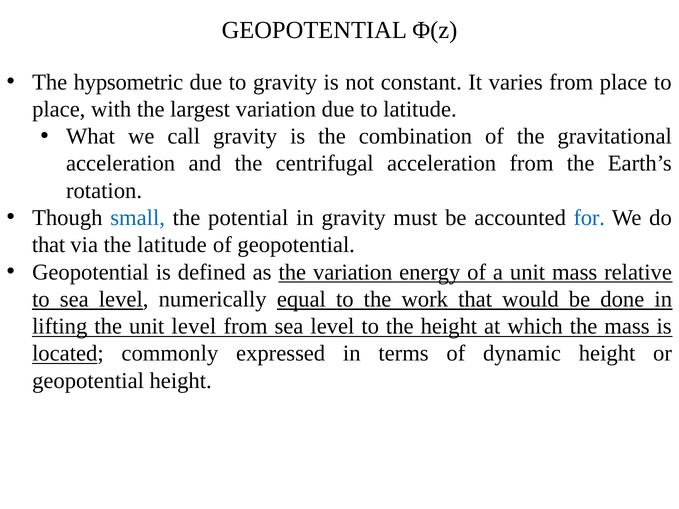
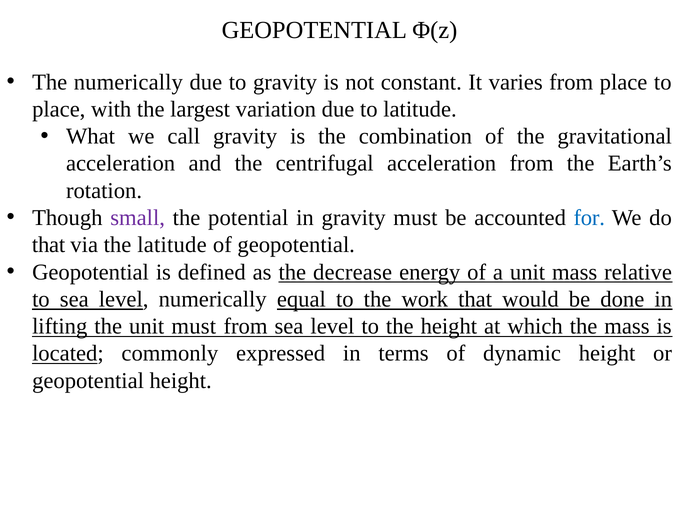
The hypsometric: hypsometric -> numerically (128, 82)
small colour: blue -> purple (138, 218)
the variation: variation -> decrease (353, 272)
unit level: level -> must (194, 327)
